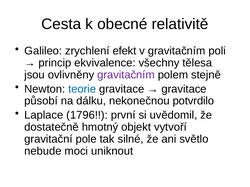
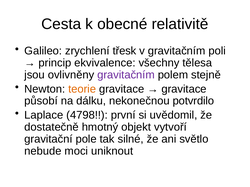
efekt: efekt -> třesk (124, 51)
teorie colour: blue -> orange (82, 89)
1796: 1796 -> 4798 (87, 115)
